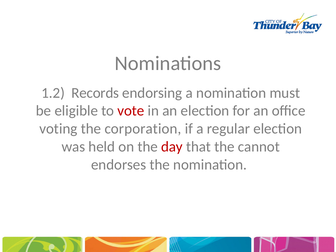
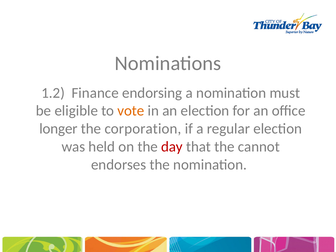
Records: Records -> Finance (95, 93)
vote colour: red -> orange (131, 111)
voting: voting -> longer (58, 129)
